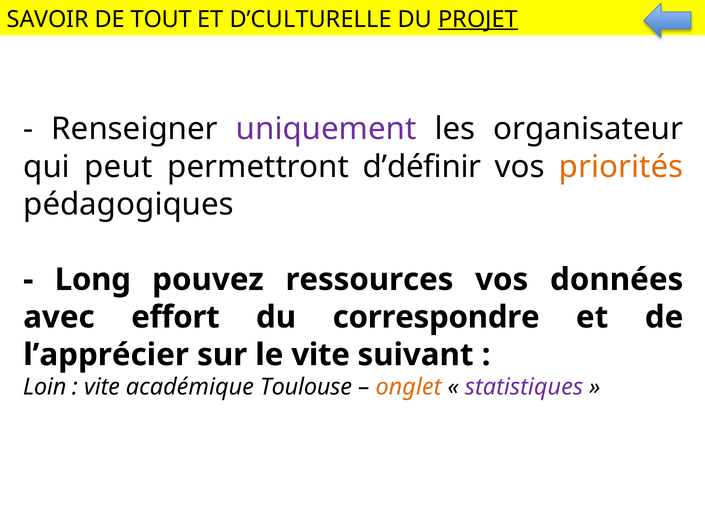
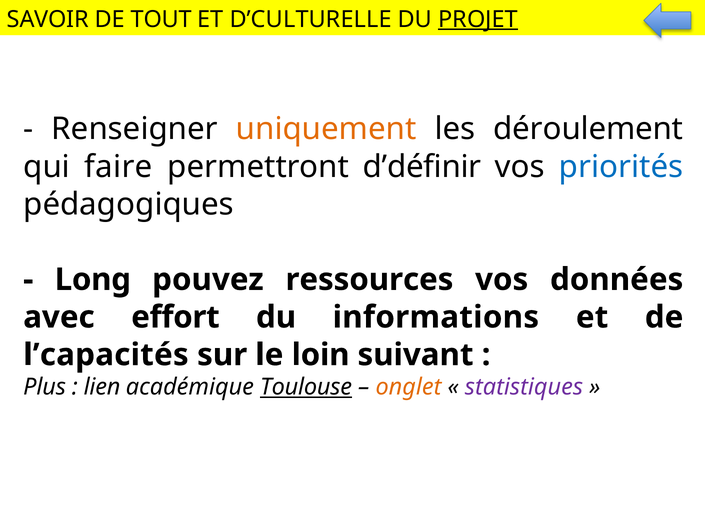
uniquement colour: purple -> orange (326, 129)
organisateur: organisateur -> déroulement (588, 129)
peut: peut -> faire (118, 167)
priorités colour: orange -> blue (621, 167)
correspondre: correspondre -> informations (436, 317)
l’apprécier: l’apprécier -> l’capacités (106, 355)
le vite: vite -> loin (321, 355)
Loin: Loin -> Plus (45, 387)
vite: vite -> lien (102, 387)
Toulouse underline: none -> present (306, 387)
